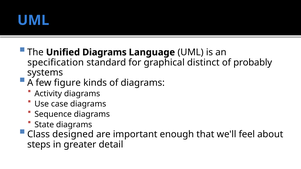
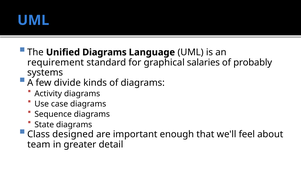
specification: specification -> requirement (56, 63)
distinct: distinct -> salaries (203, 63)
figure: figure -> divide (67, 83)
steps: steps -> team (39, 145)
